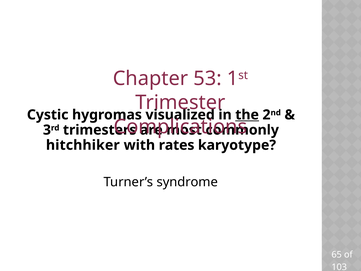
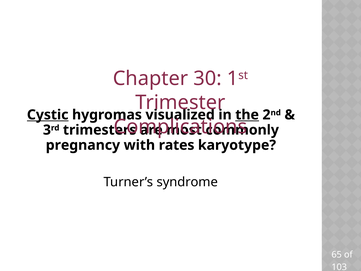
53: 53 -> 30 (208, 78)
Cystic underline: none -> present (48, 115)
hitchhiker: hitchhiker -> pregnancy (83, 145)
